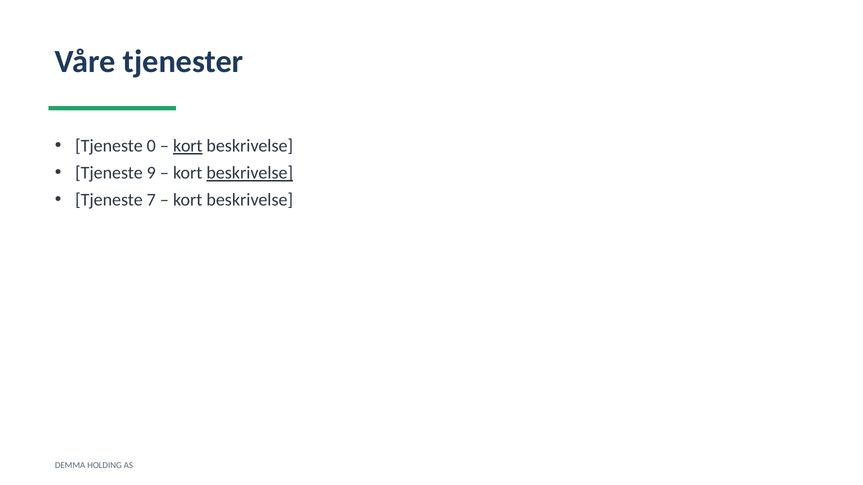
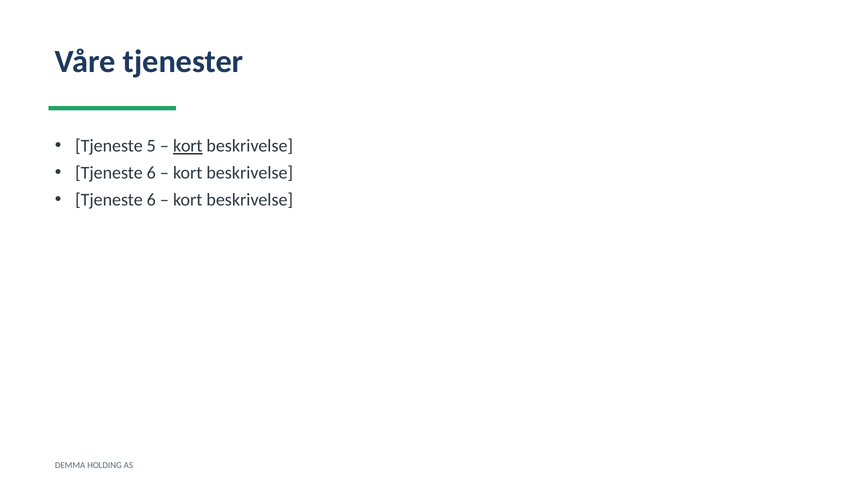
0: 0 -> 5 (151, 146)
9: 9 -> 6 (151, 173)
beskrivelse underline: present -> none (250, 173)
7: 7 -> 6 (151, 200)
